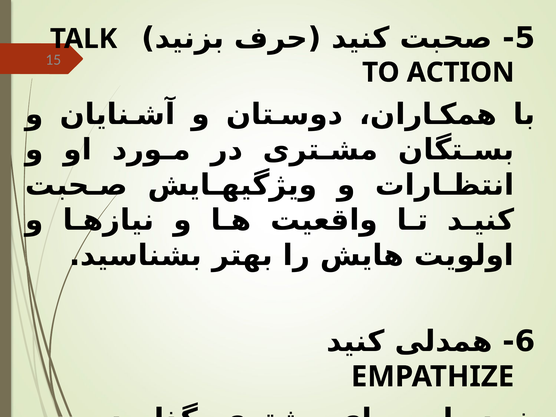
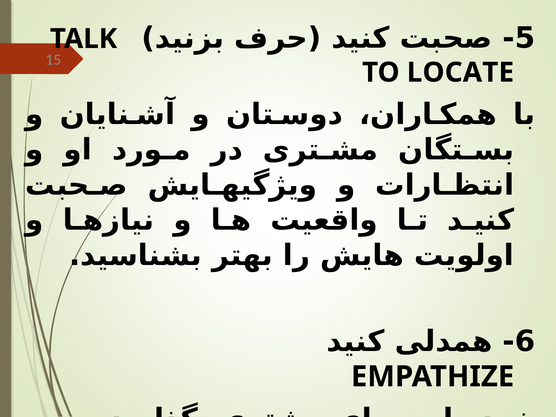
ACTION: ACTION -> LOCATE (460, 72)
